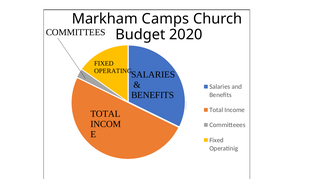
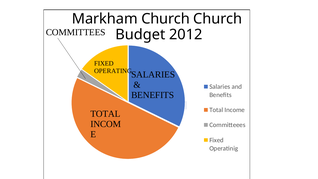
Markham Camps: Camps -> Church (166, 19)
2020: 2020 -> 2012 (186, 35)
